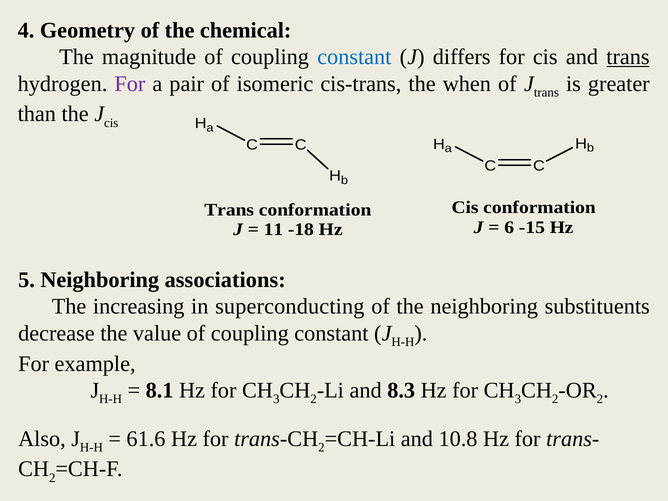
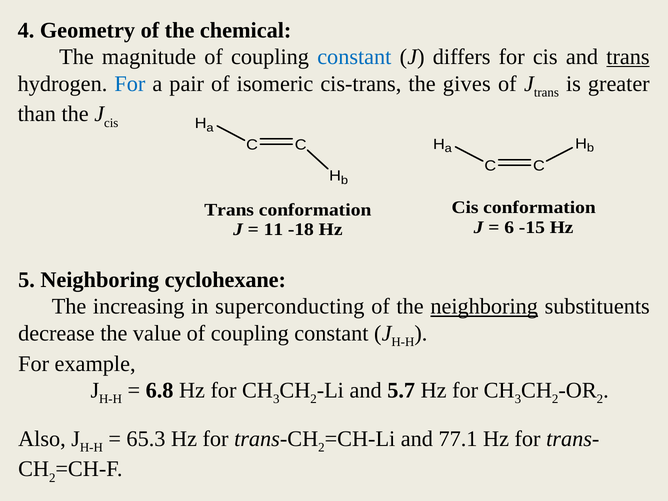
For colour: purple -> blue (130, 84)
when: when -> gives (467, 84)
associations: associations -> cyclohexane (225, 280)
neighboring underline: none -> present (484, 307)
8.1: 8.1 -> 6.8 (160, 390)
8.3: 8.3 -> 5.7 (401, 390)
61.6: 61.6 -> 65.3 (146, 439)
10.8: 10.8 -> 77.1 (458, 439)
